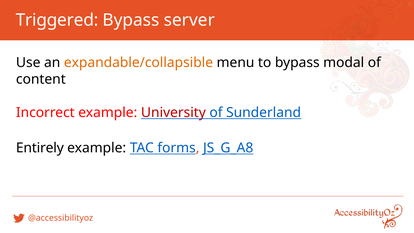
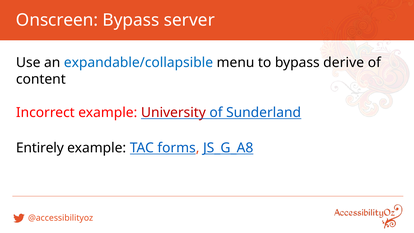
Triggered: Triggered -> Onscreen (57, 20)
expandable/collapsible colour: orange -> blue (138, 63)
modal: modal -> derive (344, 63)
